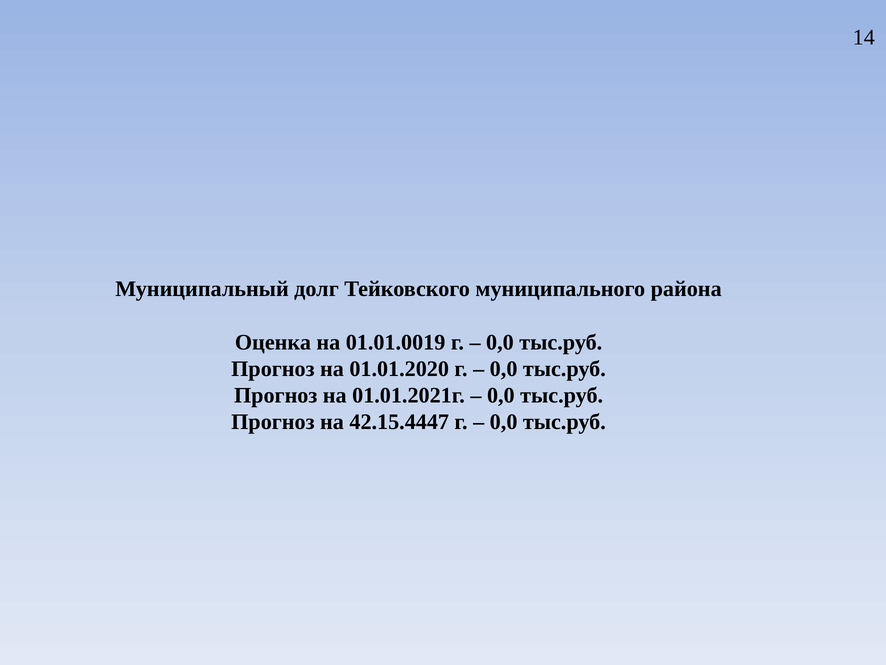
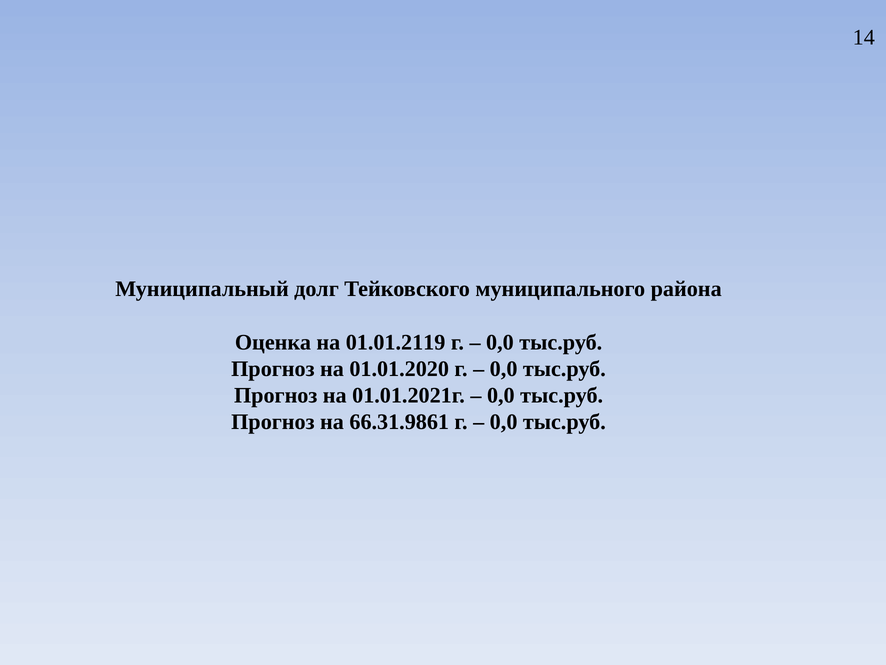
01.01.0019: 01.01.0019 -> 01.01.2119 (396, 342)
42.15.4447: 42.15.4447 -> 66.31.9861 (399, 422)
